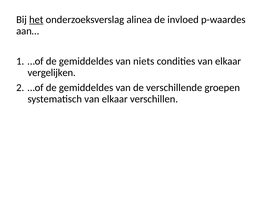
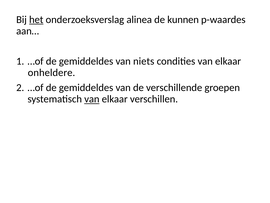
invloed: invloed -> kunnen (183, 20)
vergelijken: vergelijken -> onheldere (51, 72)
van underline: none -> present (92, 99)
